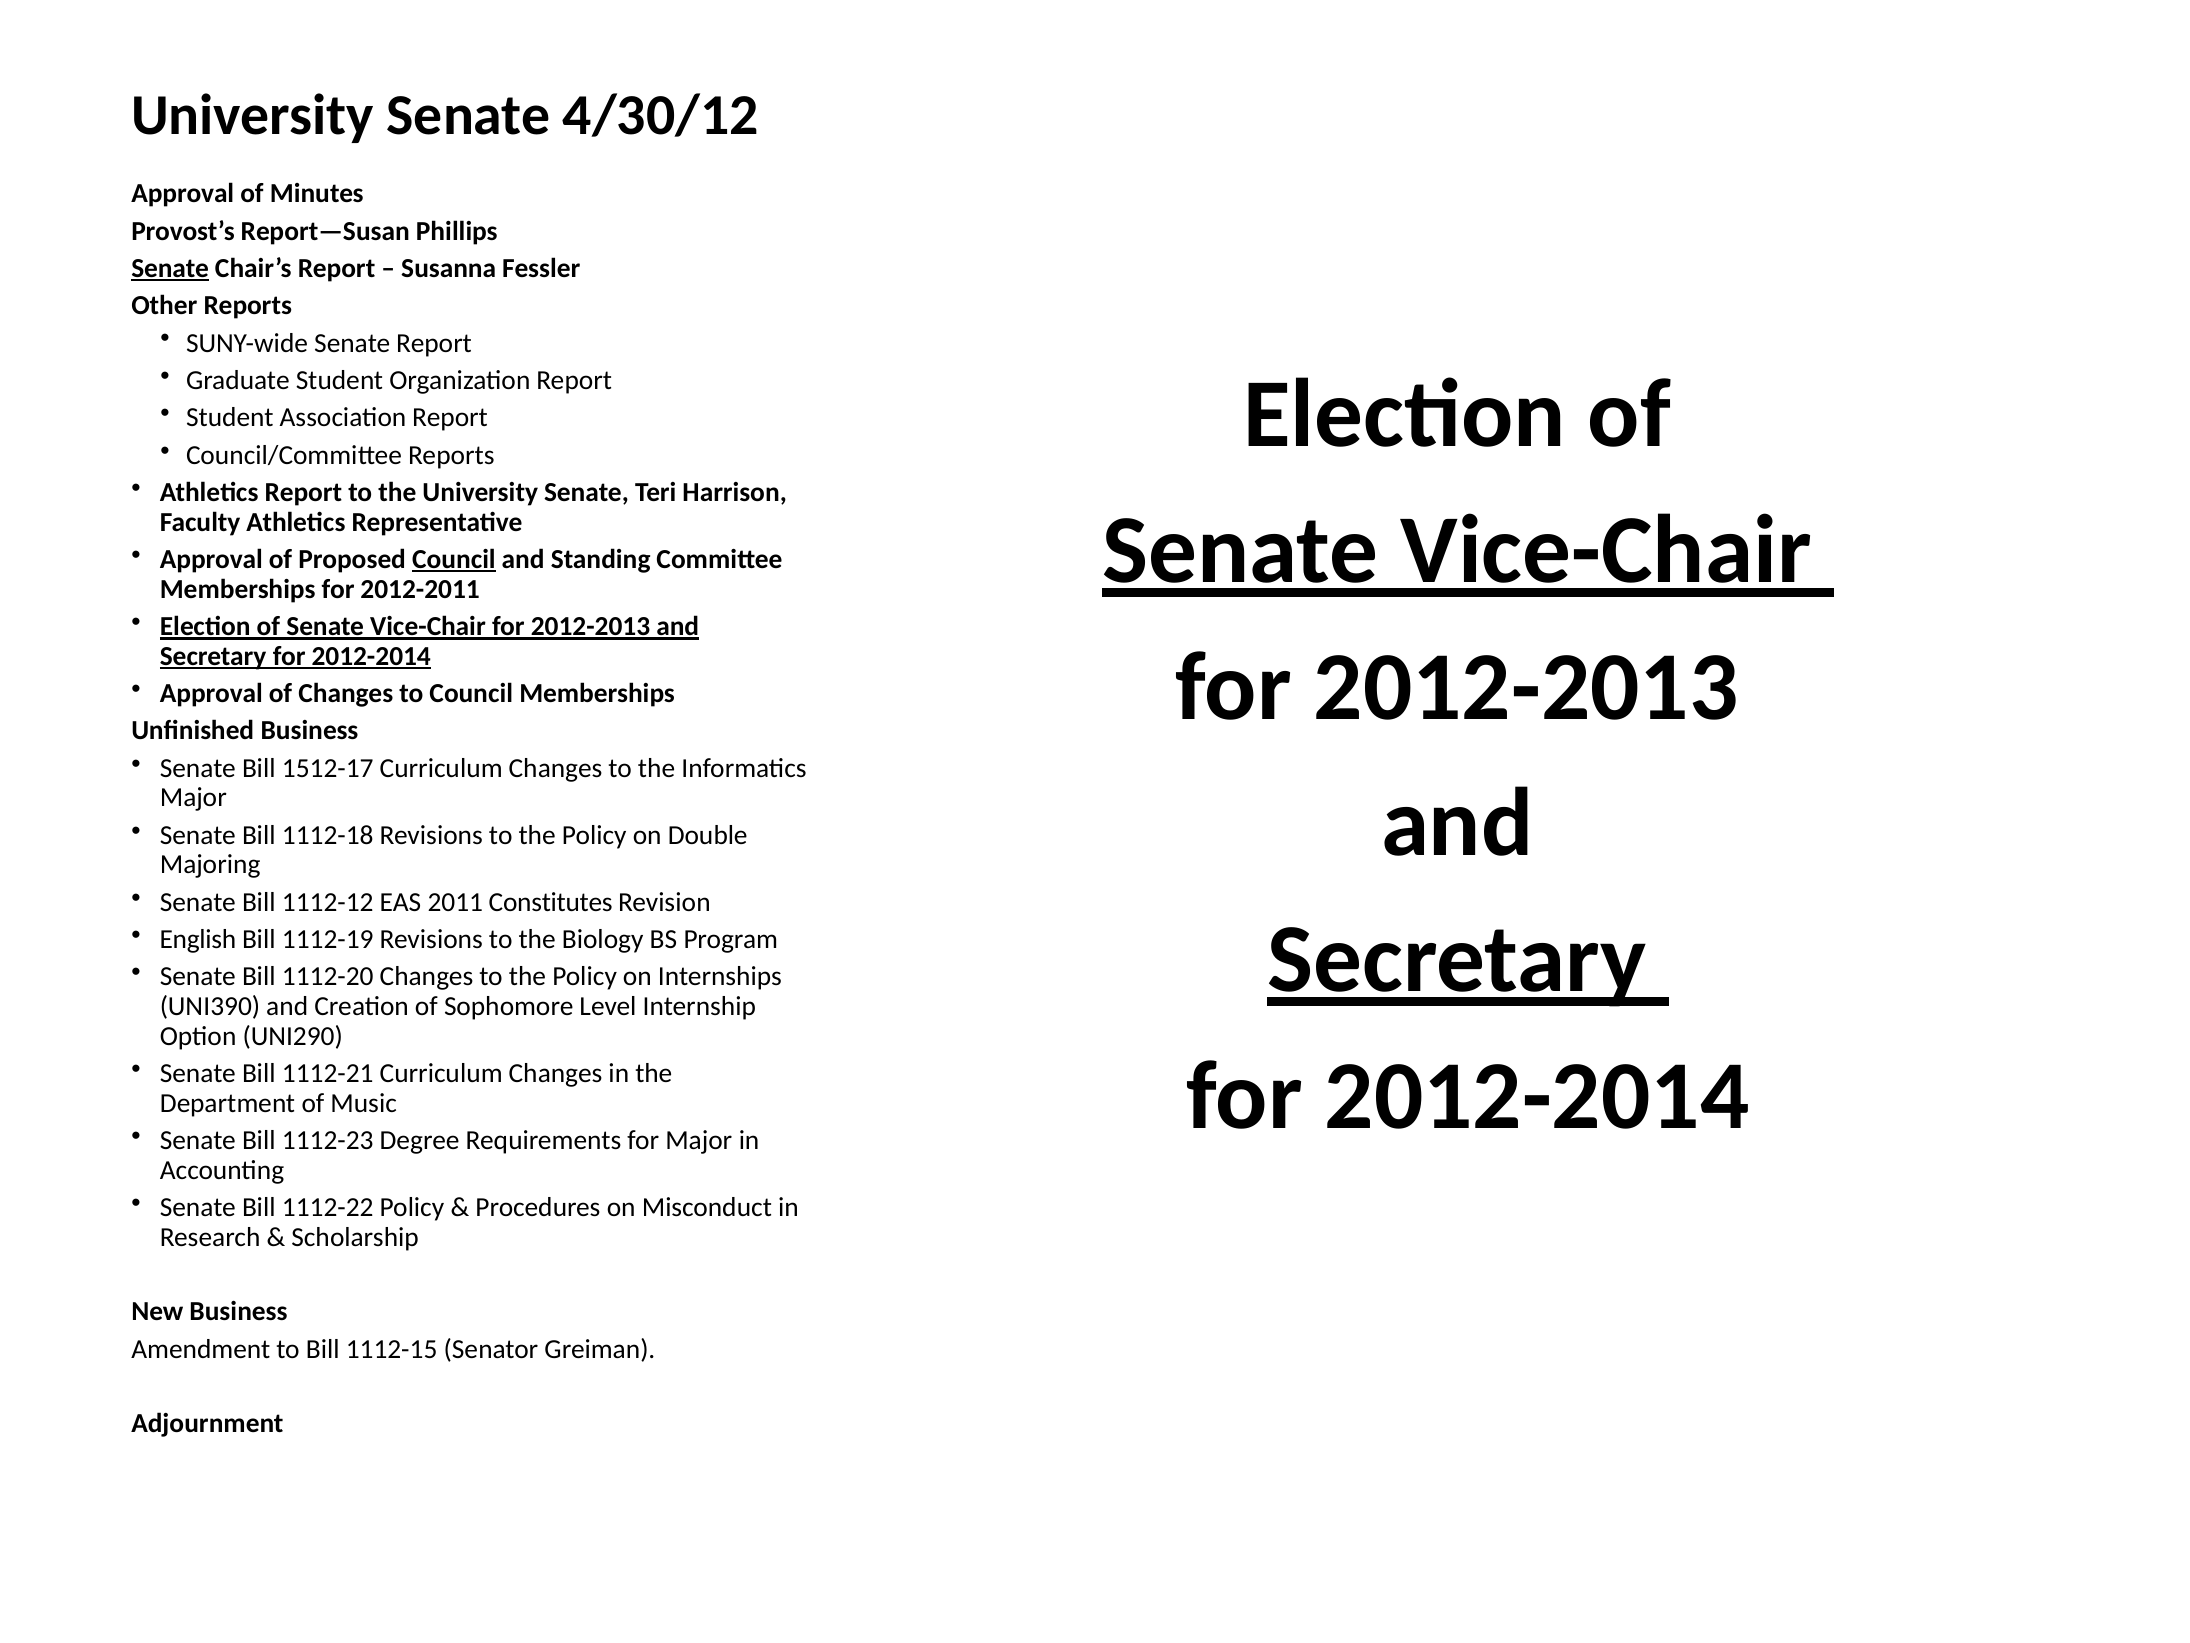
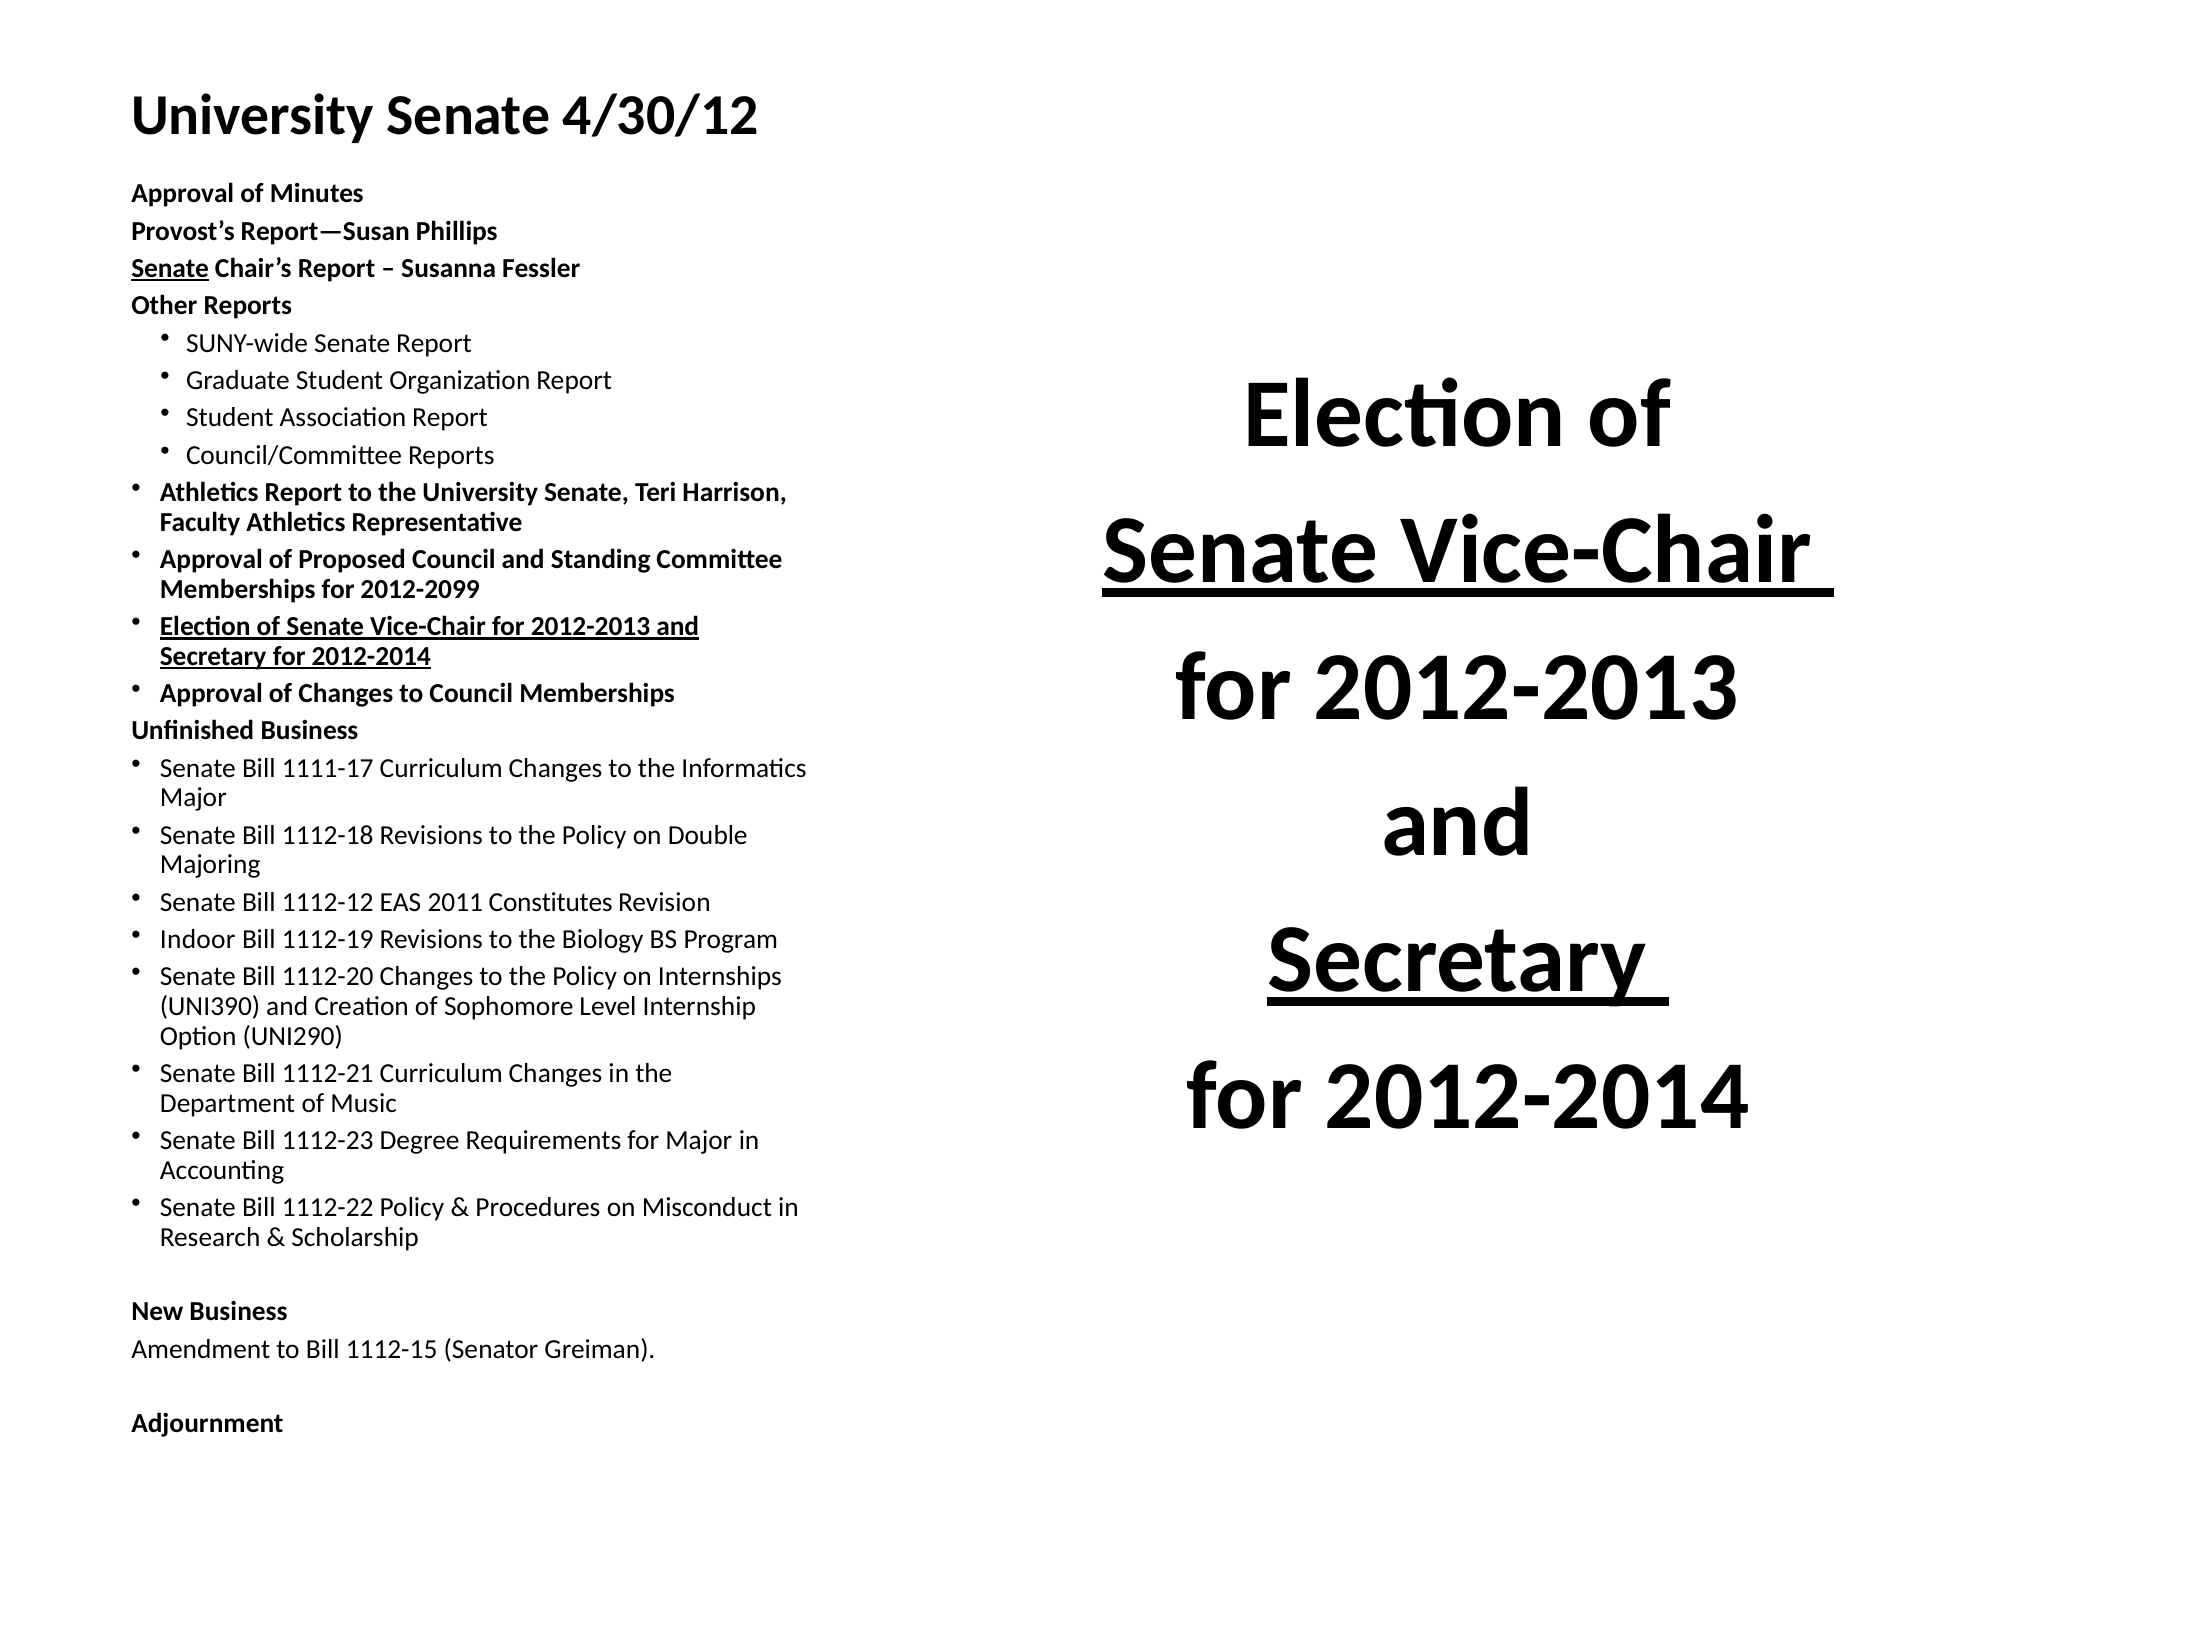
Council underline: present -> none (454, 559)
2012-2011: 2012-2011 -> 2012-2099 (420, 589)
1512-17: 1512-17 -> 1111-17 (328, 768)
English: English -> Indoor (198, 939)
